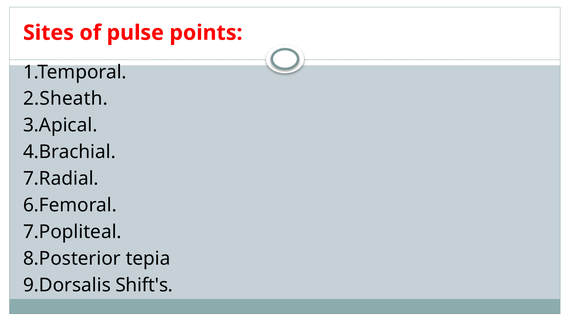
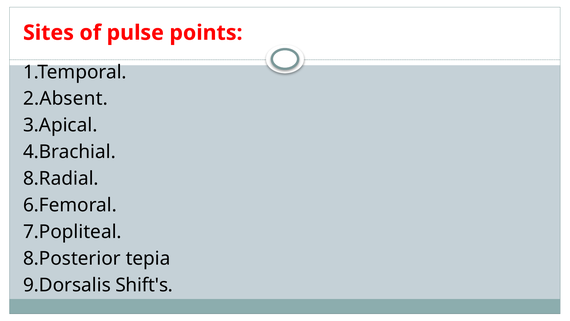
2.Sheath: 2.Sheath -> 2.Absent (66, 99)
7.Radial: 7.Radial -> 8.Radial (61, 178)
